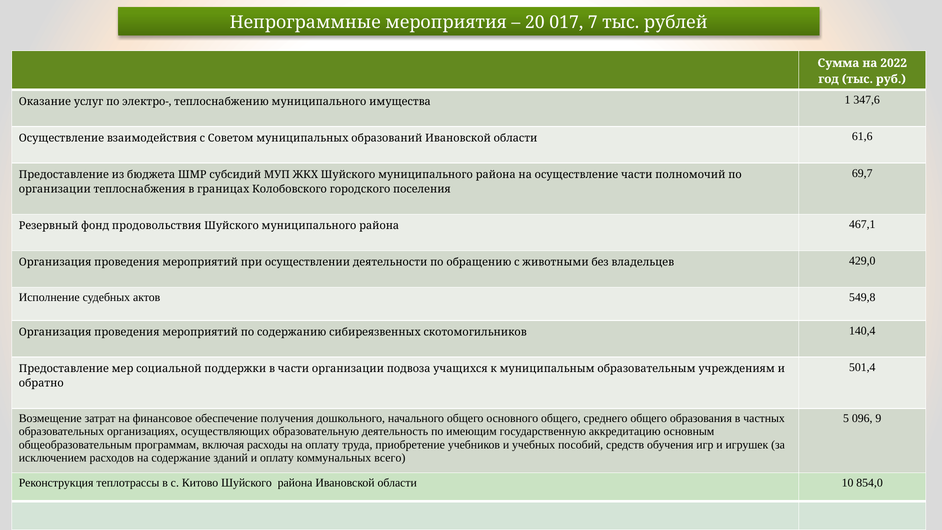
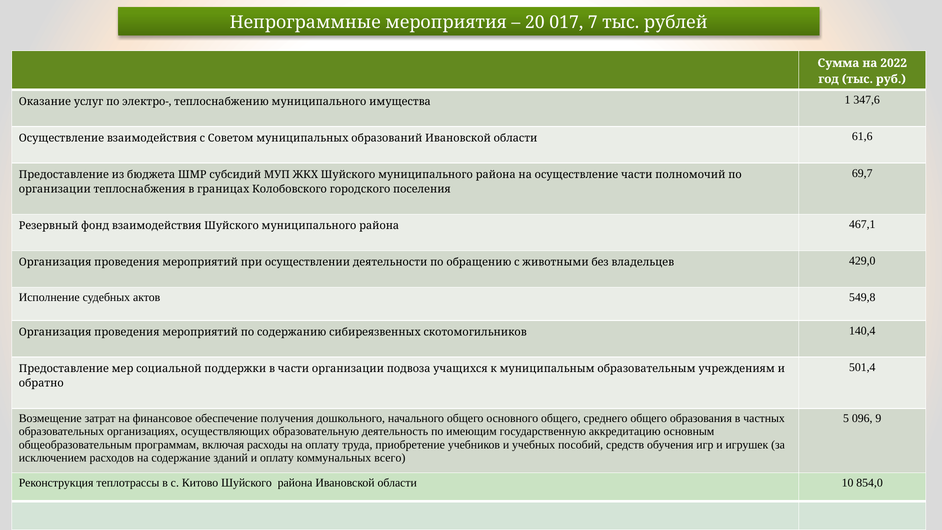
фонд продовольствия: продовольствия -> взаимодействия (157, 226)
